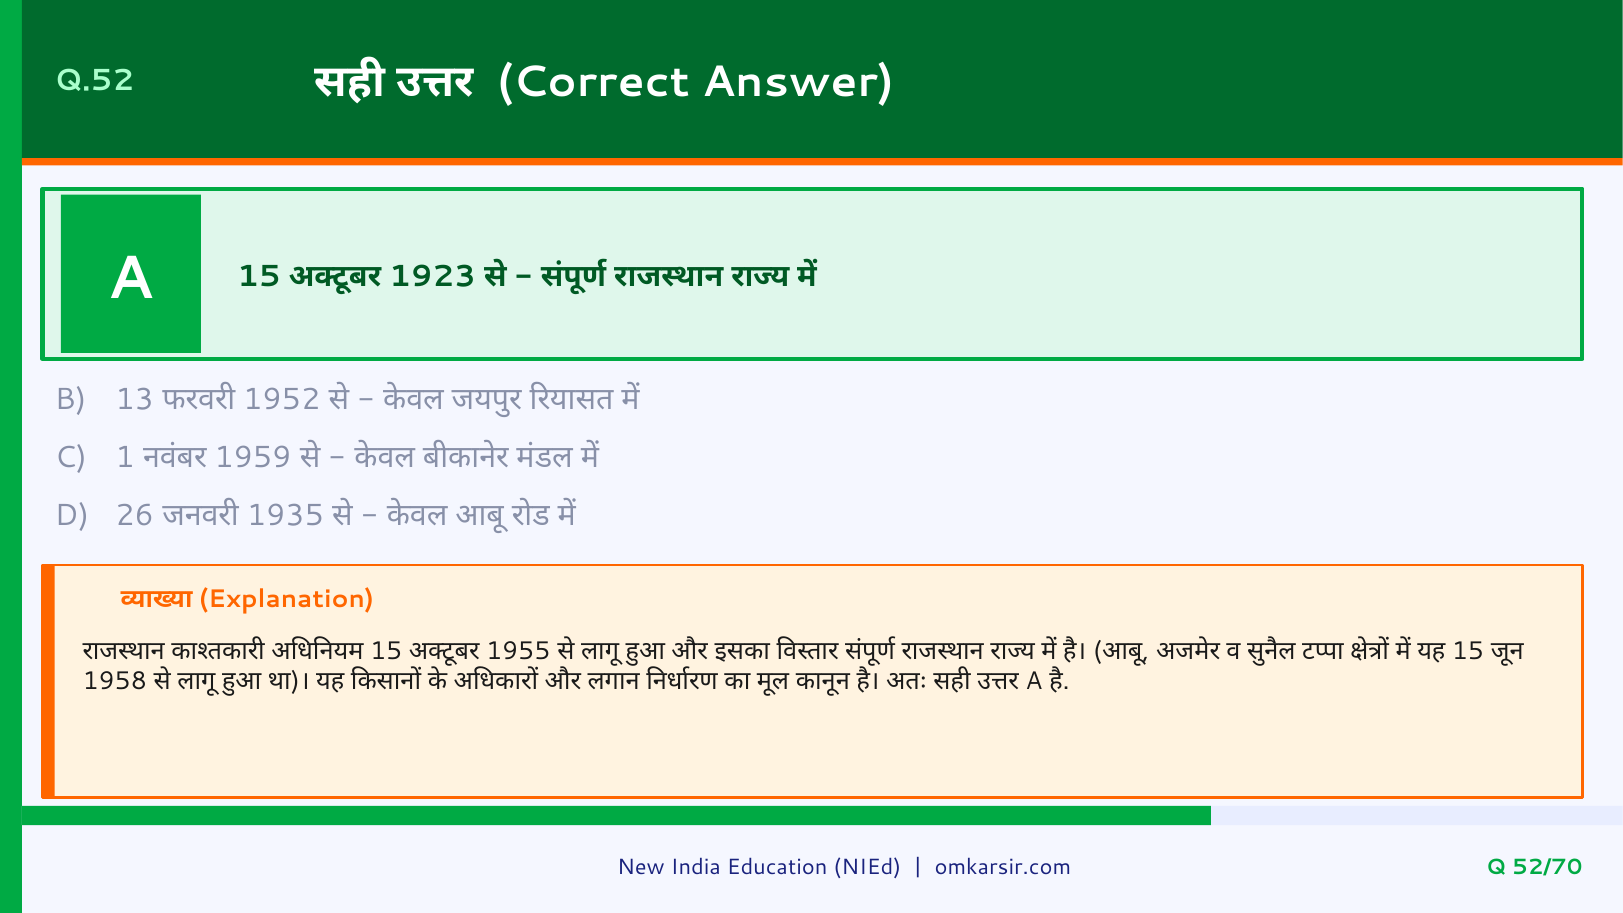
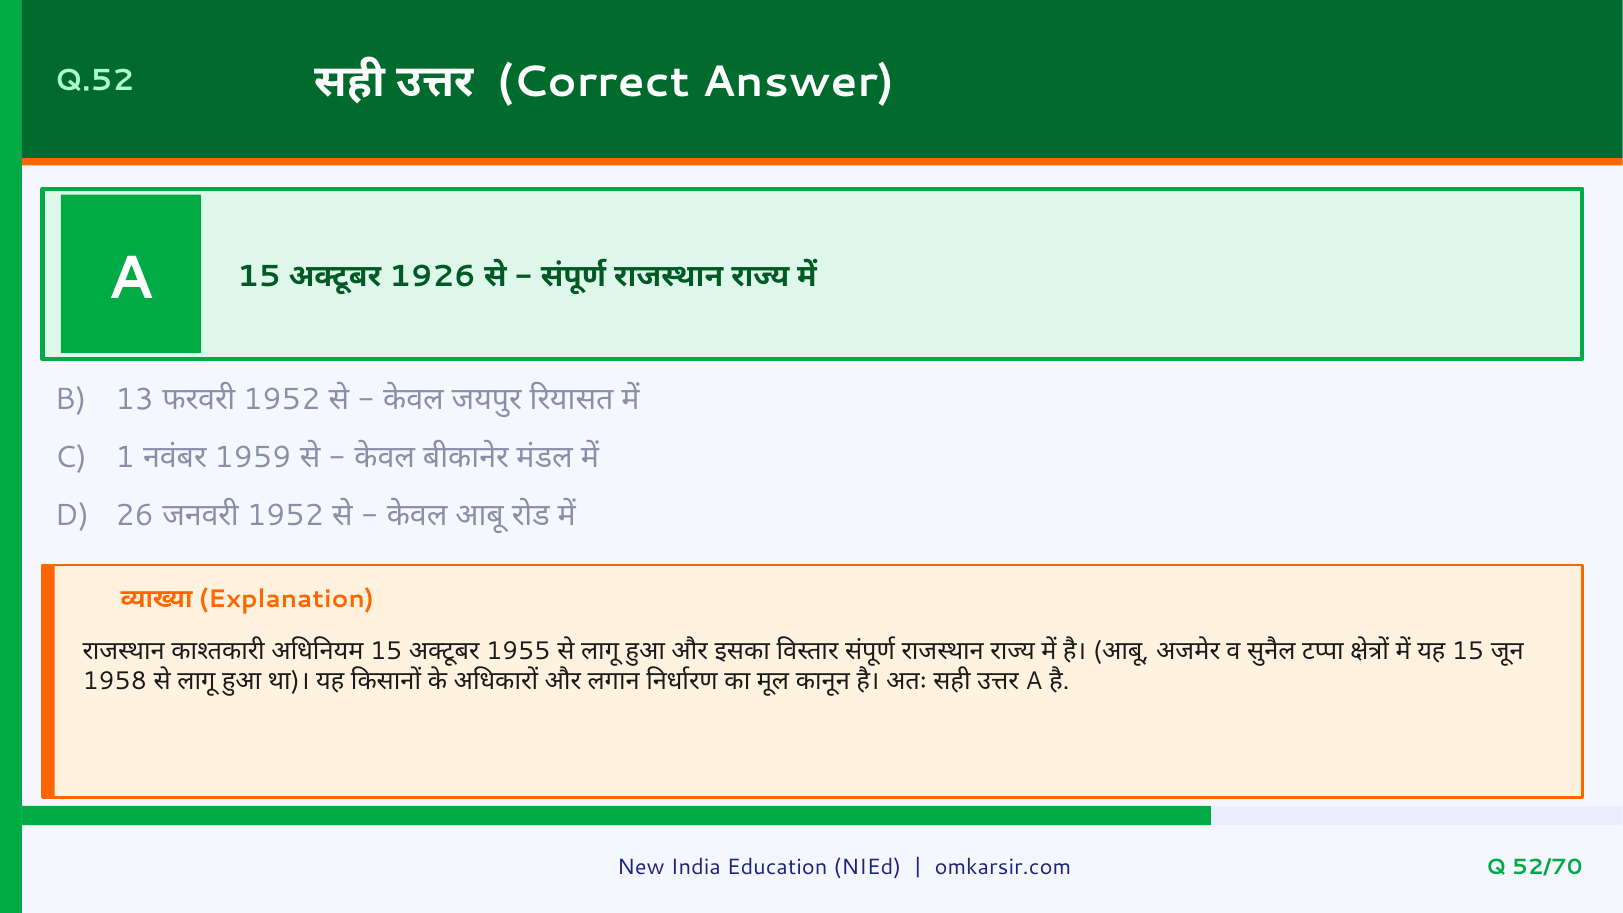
1923: 1923 -> 1926 (433, 276)
1935: 1935 -> 1952 (285, 516)
